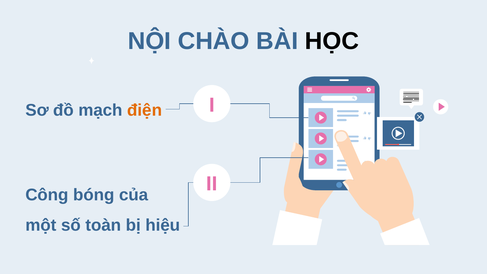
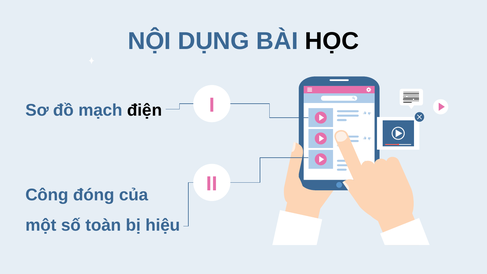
CHÀO: CHÀO -> DỤNG (214, 41)
điện colour: orange -> black (145, 110)
bóng: bóng -> đóng (94, 195)
